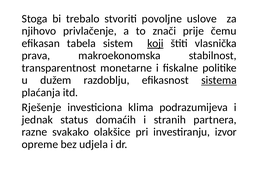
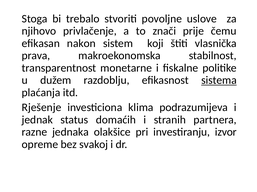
tabela: tabela -> nakon (81, 43)
koji underline: present -> none (155, 43)
svakako: svakako -> jednaka (70, 133)
udjela: udjela -> svakoj (94, 145)
